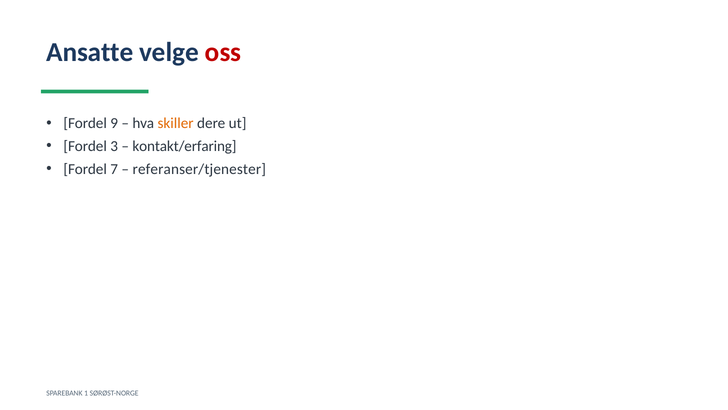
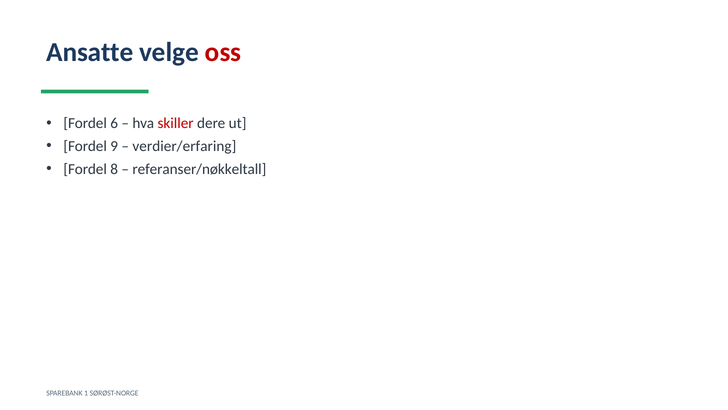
9: 9 -> 6 (114, 123)
skiller colour: orange -> red (176, 123)
3: 3 -> 9 (114, 146)
kontakt/erfaring: kontakt/erfaring -> verdier/erfaring (184, 146)
7: 7 -> 8 (114, 169)
referanser/tjenester: referanser/tjenester -> referanser/nøkkeltall (199, 169)
